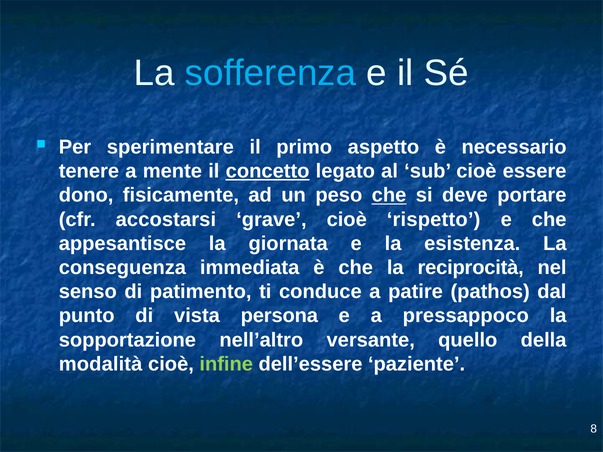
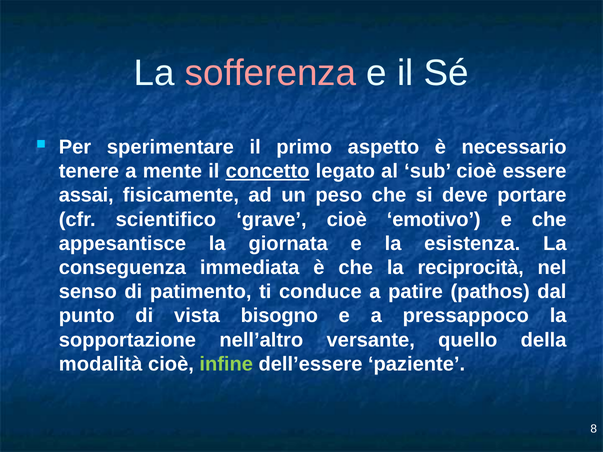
sofferenza colour: light blue -> pink (271, 73)
dono: dono -> assai (86, 195)
che underline: present -> none (389, 195)
accostarsi: accostarsi -> scientifico (166, 219)
rispetto: rispetto -> emotivo (434, 219)
persona: persona -> bisogno (279, 316)
